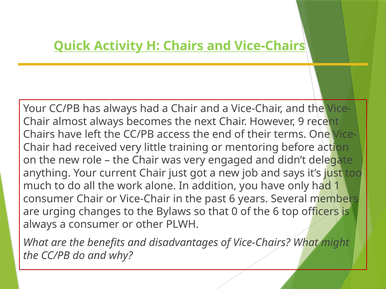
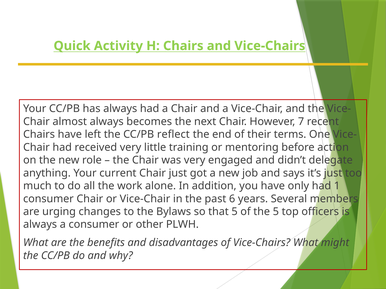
9: 9 -> 7 (301, 122)
access: access -> reflect (173, 135)
that 0: 0 -> 5 (235, 212)
the 6: 6 -> 5 (276, 212)
